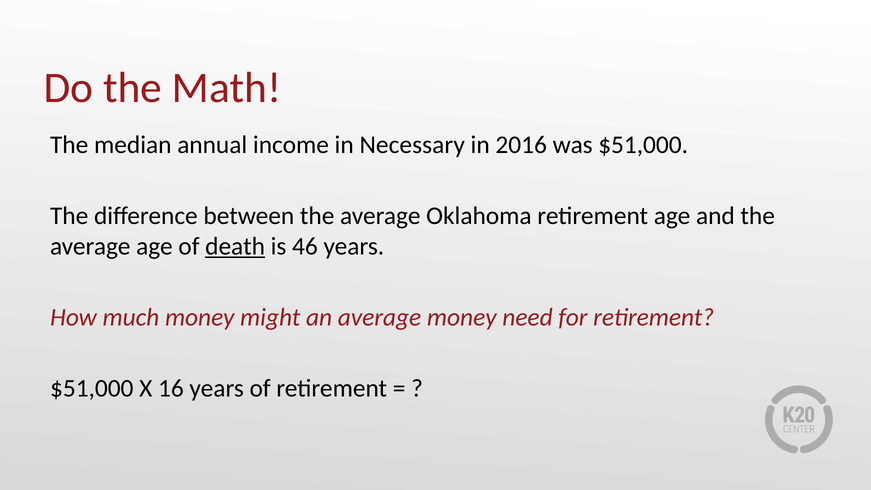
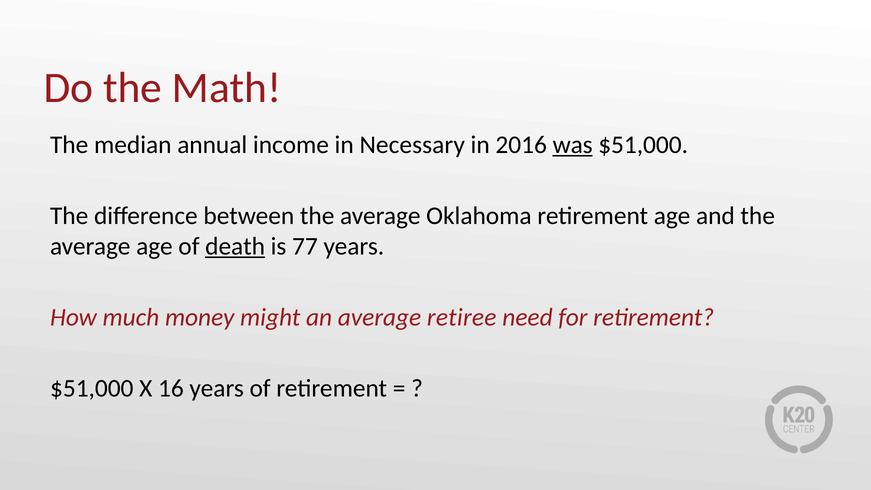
was underline: none -> present (573, 145)
46: 46 -> 77 (305, 246)
average money: money -> retiree (462, 317)
